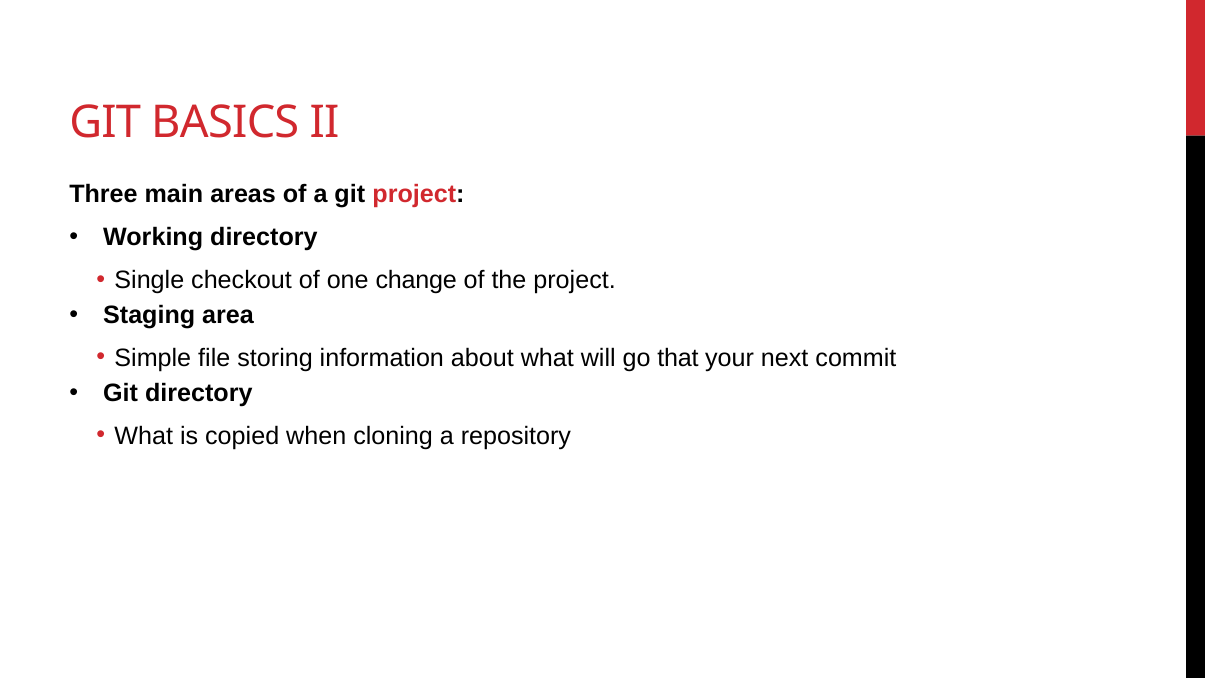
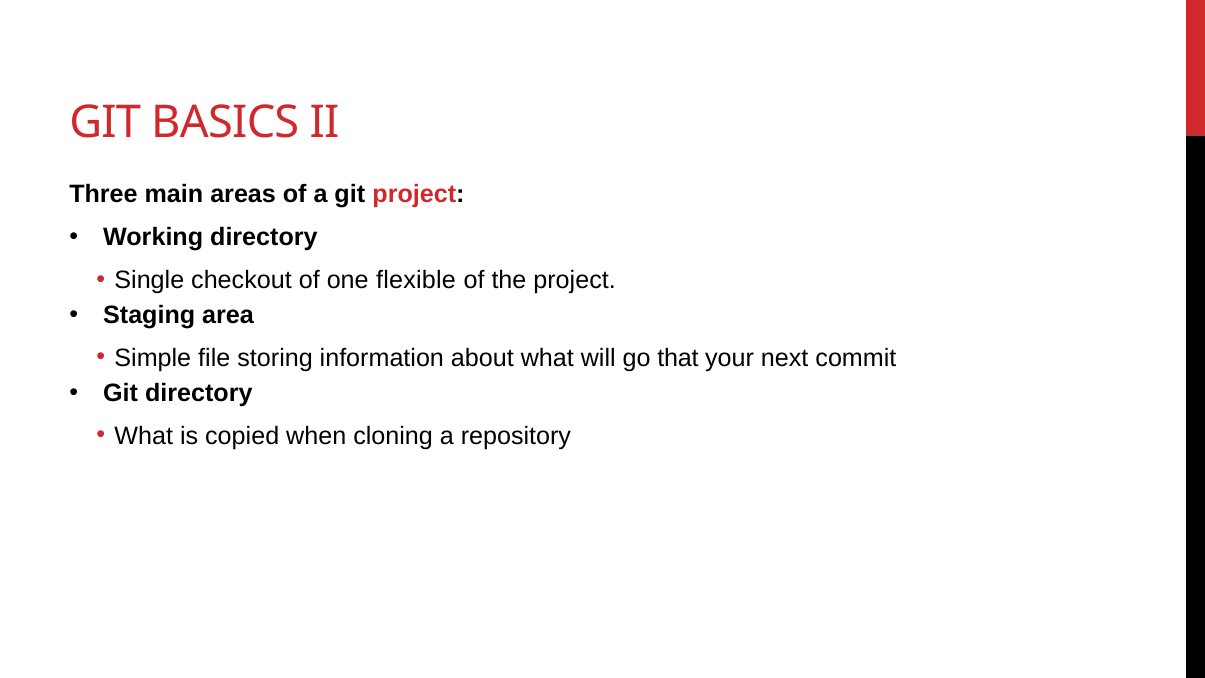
change: change -> flexible (416, 280)
